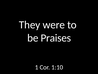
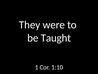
Praises: Praises -> Taught (56, 38)
